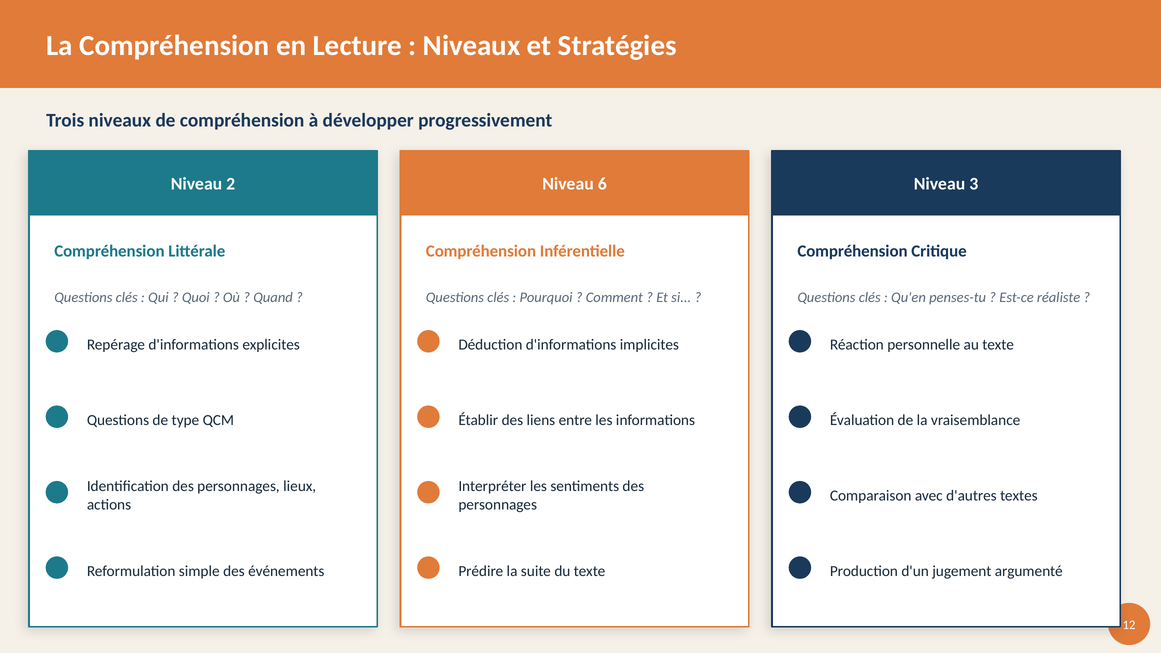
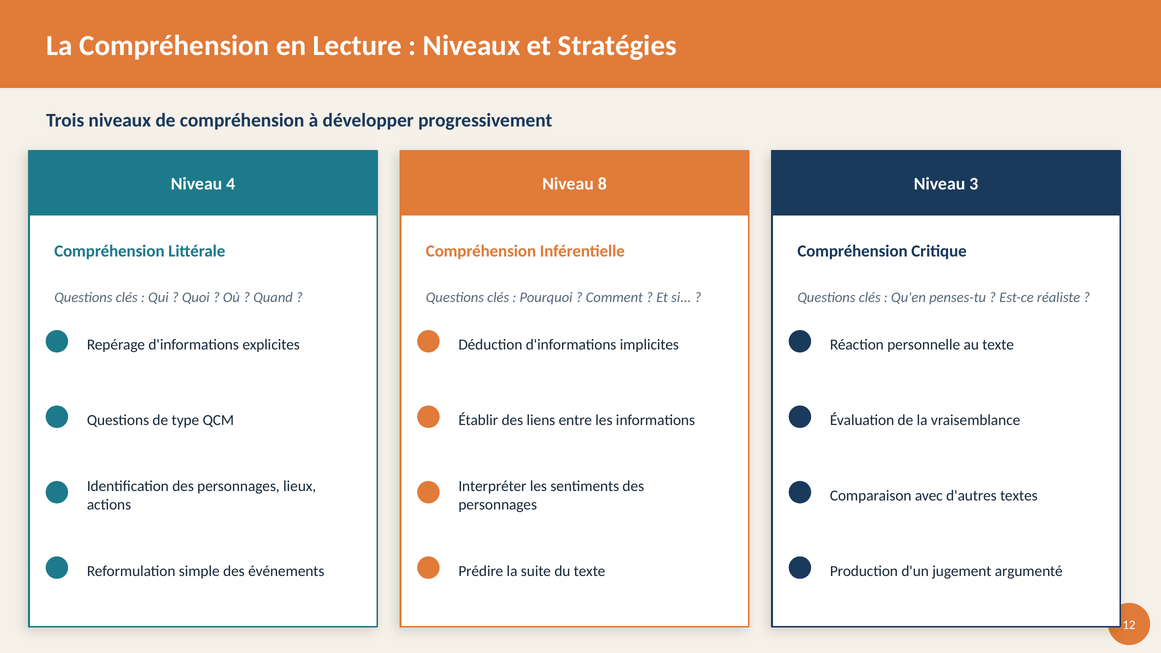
2: 2 -> 4 (231, 184)
6: 6 -> 8 (602, 184)
